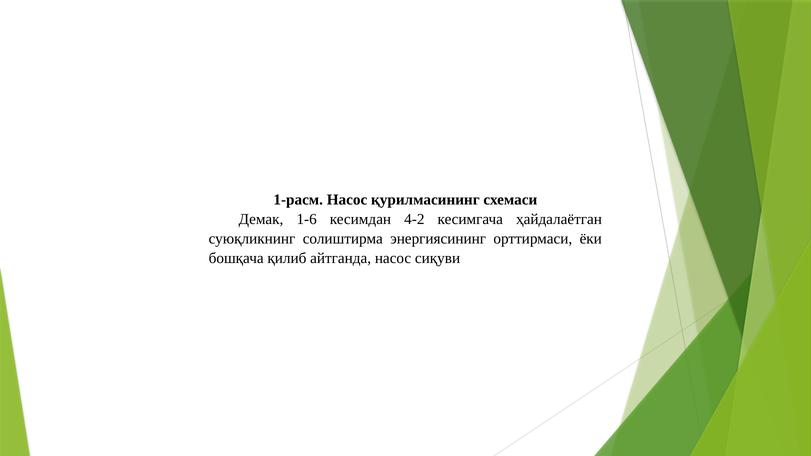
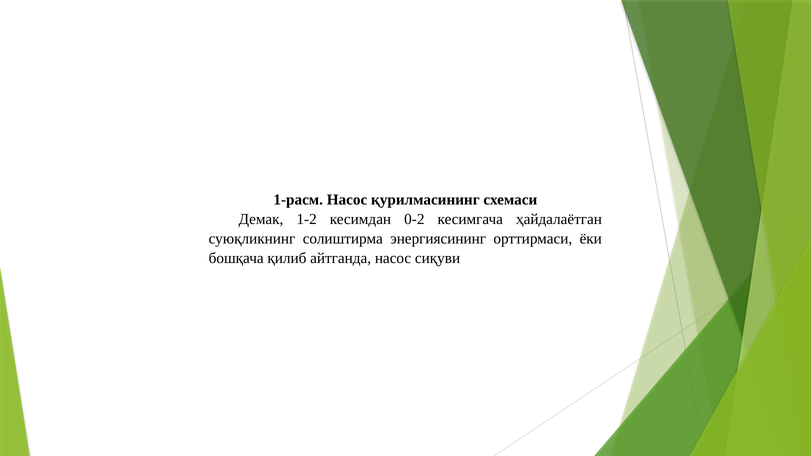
1-6: 1-6 -> 1-2 (307, 220)
4-2: 4-2 -> 0-2 (414, 220)
